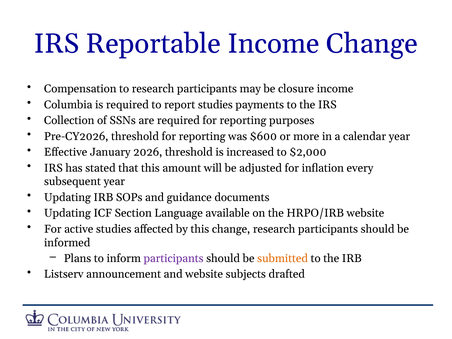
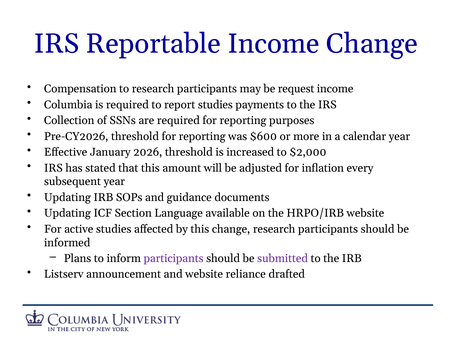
closure: closure -> request (296, 89)
submitted colour: orange -> purple (283, 258)
subjects: subjects -> reliance (246, 274)
